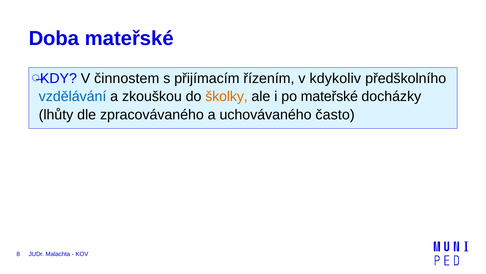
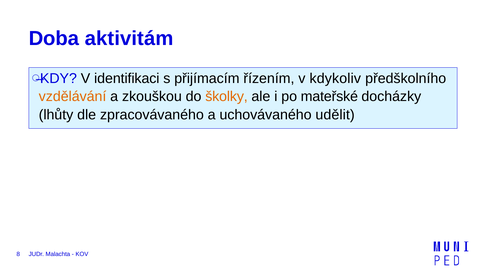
Doba mateřské: mateřské -> aktivitám (129, 38)
činnostem: činnostem -> identifikaci (127, 78)
vzdělávání colour: blue -> orange (73, 96)
často: často -> udělit (335, 115)
